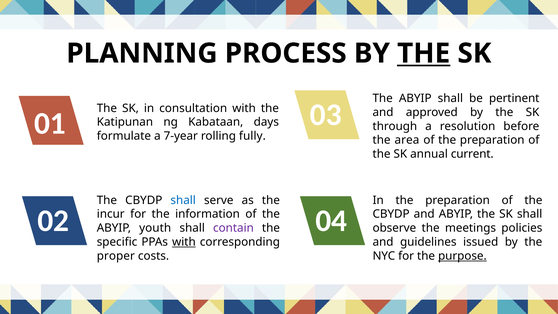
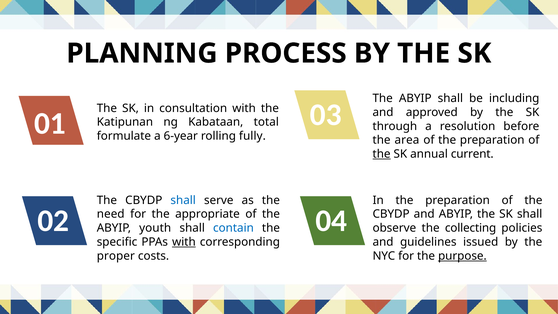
THE underline: present -> none (424, 53)
pertinent: pertinent -> including (514, 98)
days: days -> total (266, 122)
7-year: 7-year -> 6-year (181, 136)
the underline: none -> present (382, 154)
incur: incur -> need (111, 214)
information: information -> appropriate (208, 214)
contain colour: purple -> blue (233, 228)
meetings: meetings -> collecting (471, 228)
